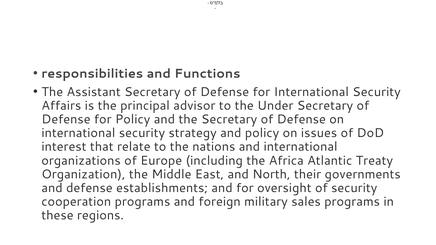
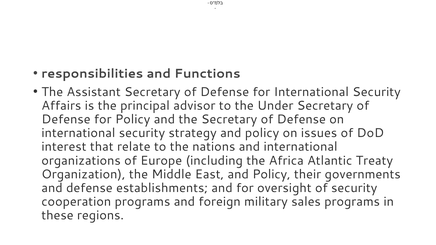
East and North: North -> Policy (271, 174)
